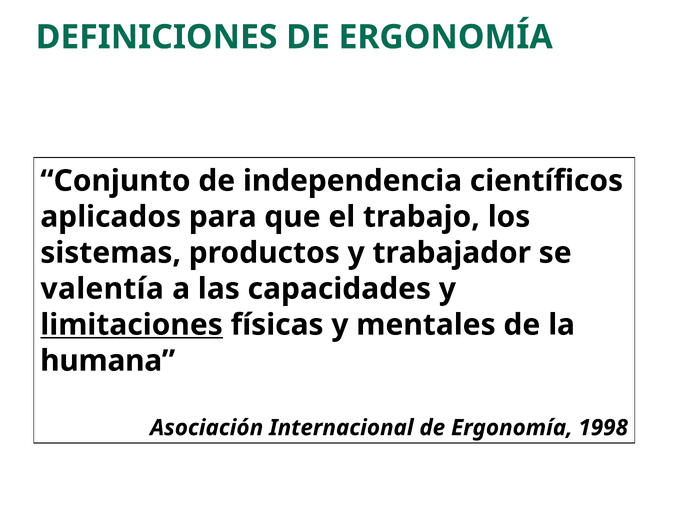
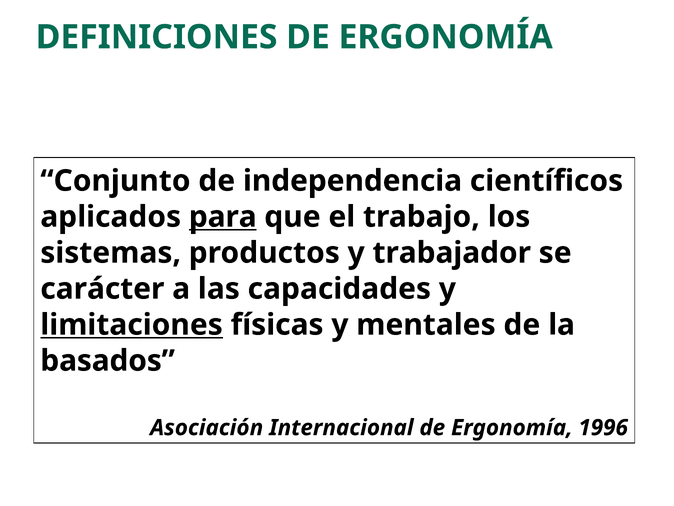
para underline: none -> present (223, 217)
valentía: valentía -> carácter (102, 289)
humana: humana -> basados (108, 360)
1998: 1998 -> 1996 (603, 427)
